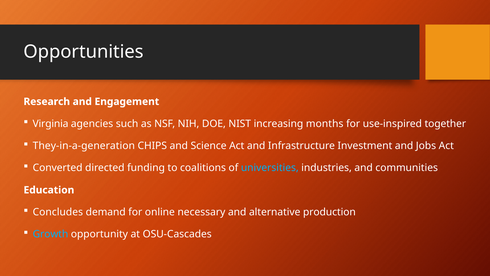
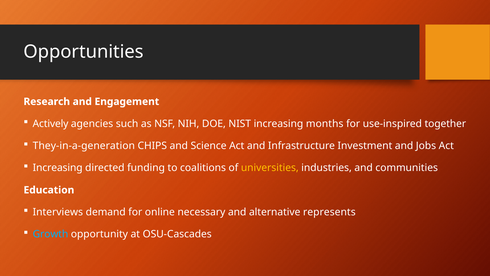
Virginia: Virginia -> Actively (51, 124)
Converted: Converted -> Increasing (58, 168)
universities colour: light blue -> yellow (270, 168)
Concludes: Concludes -> Interviews (58, 212)
production: production -> represents (329, 212)
